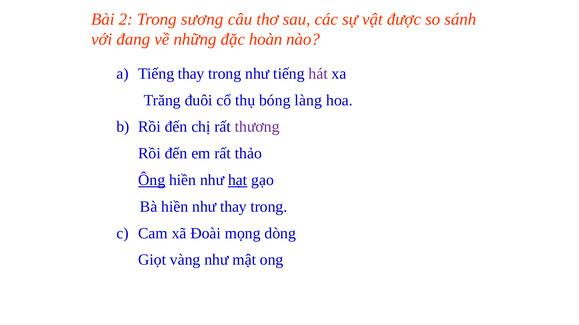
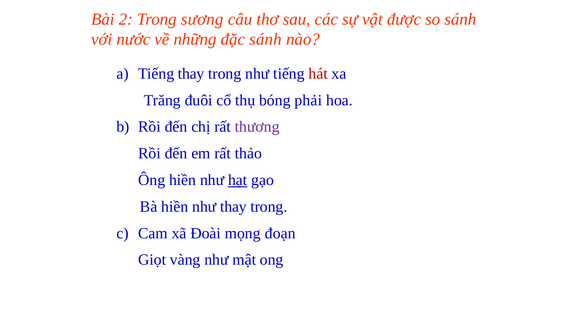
đang: đang -> nước (133, 39)
đặc hoàn: hoàn -> sánh (265, 39)
hát colour: purple -> red (318, 74)
làng: làng -> phải (308, 100)
Ông underline: present -> none (152, 180)
dòng: dòng -> đoạn (280, 234)
